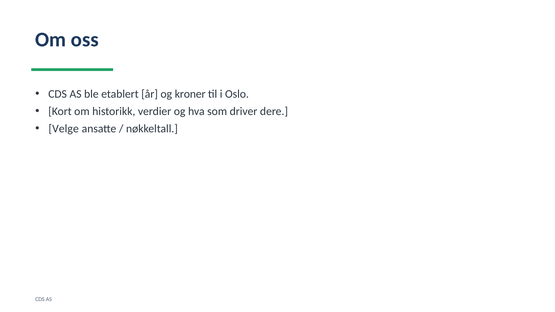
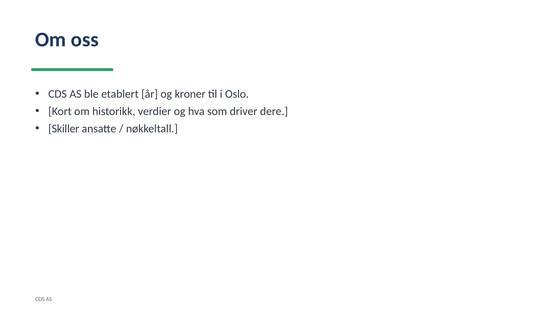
Velge: Velge -> Skiller (64, 129)
